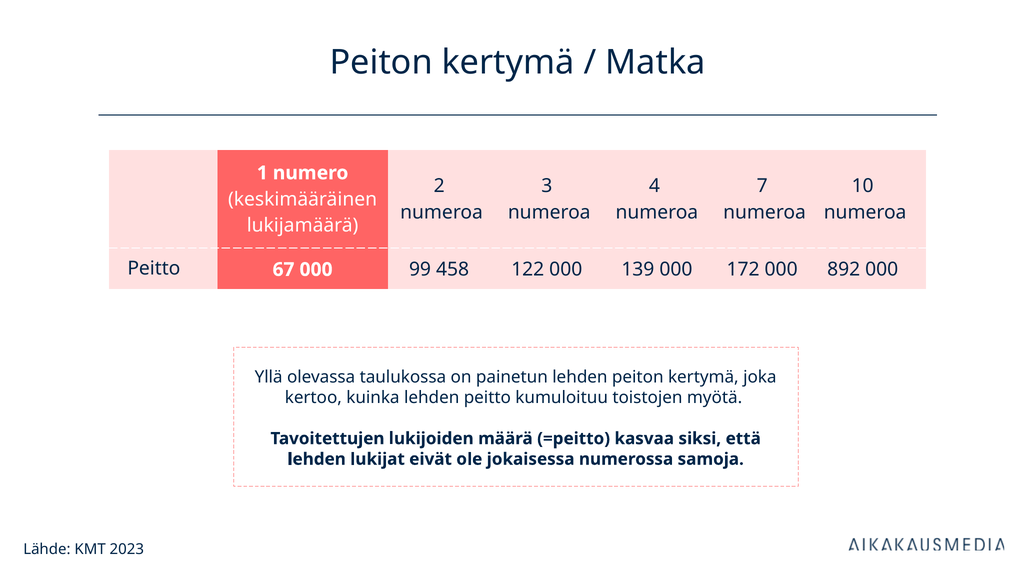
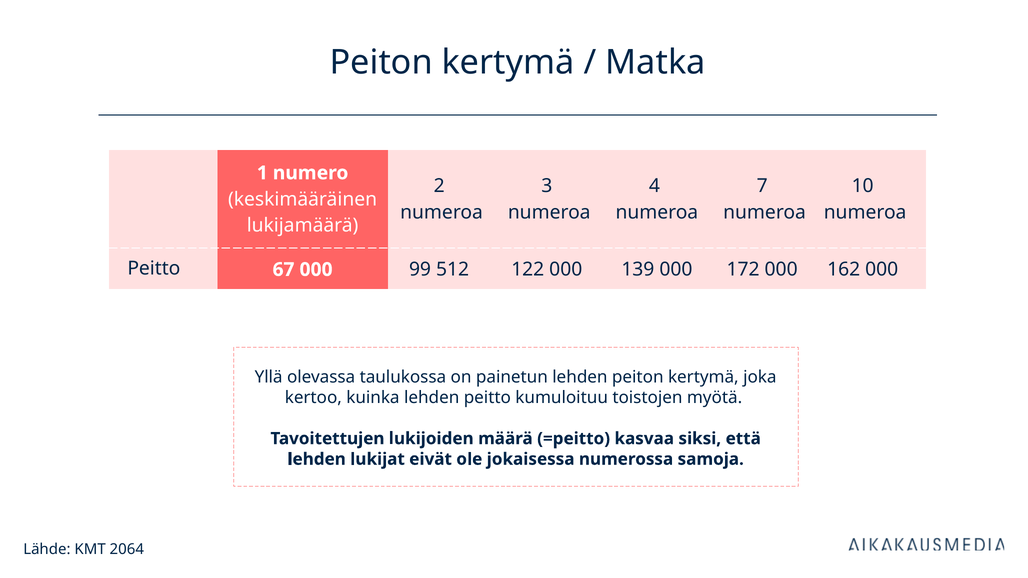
458: 458 -> 512 (453, 270)
892: 892 -> 162 (844, 270)
2023: 2023 -> 2064 (127, 550)
